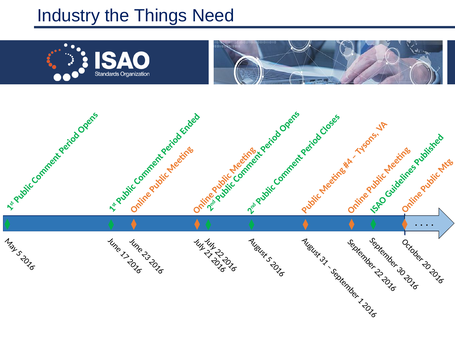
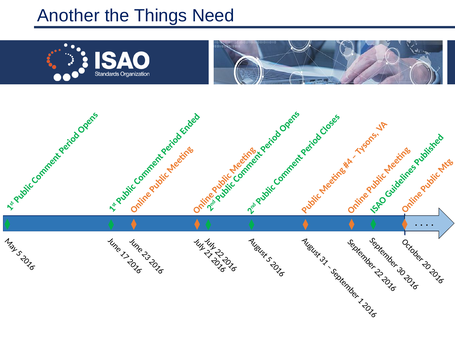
Industry: Industry -> Another (68, 16)
